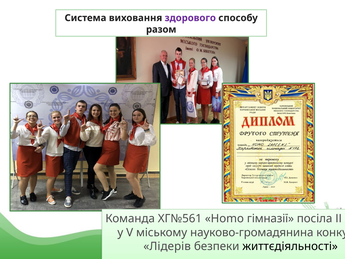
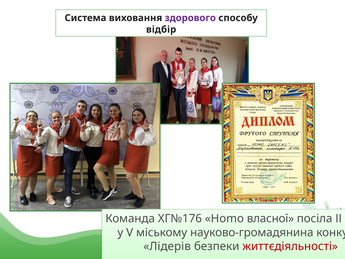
разом: разом -> відбір (161, 29)
ХГ№561: ХГ№561 -> ХГ№176 (180, 218)
гімназії: гімназії -> власної (270, 218)
життєдіяльності colour: black -> red (290, 246)
